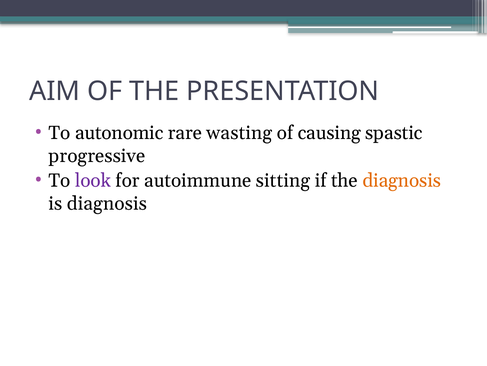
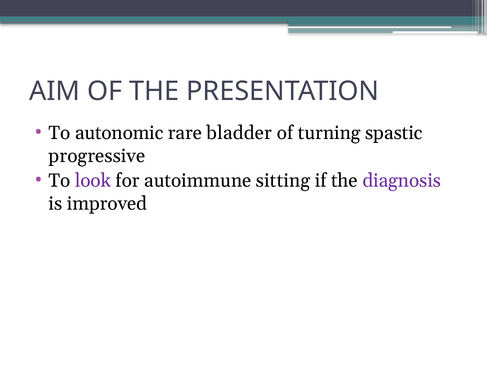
wasting: wasting -> bladder (239, 133)
causing: causing -> turning (329, 133)
diagnosis colour: orange -> purple (402, 180)
is diagnosis: diagnosis -> improved (107, 203)
